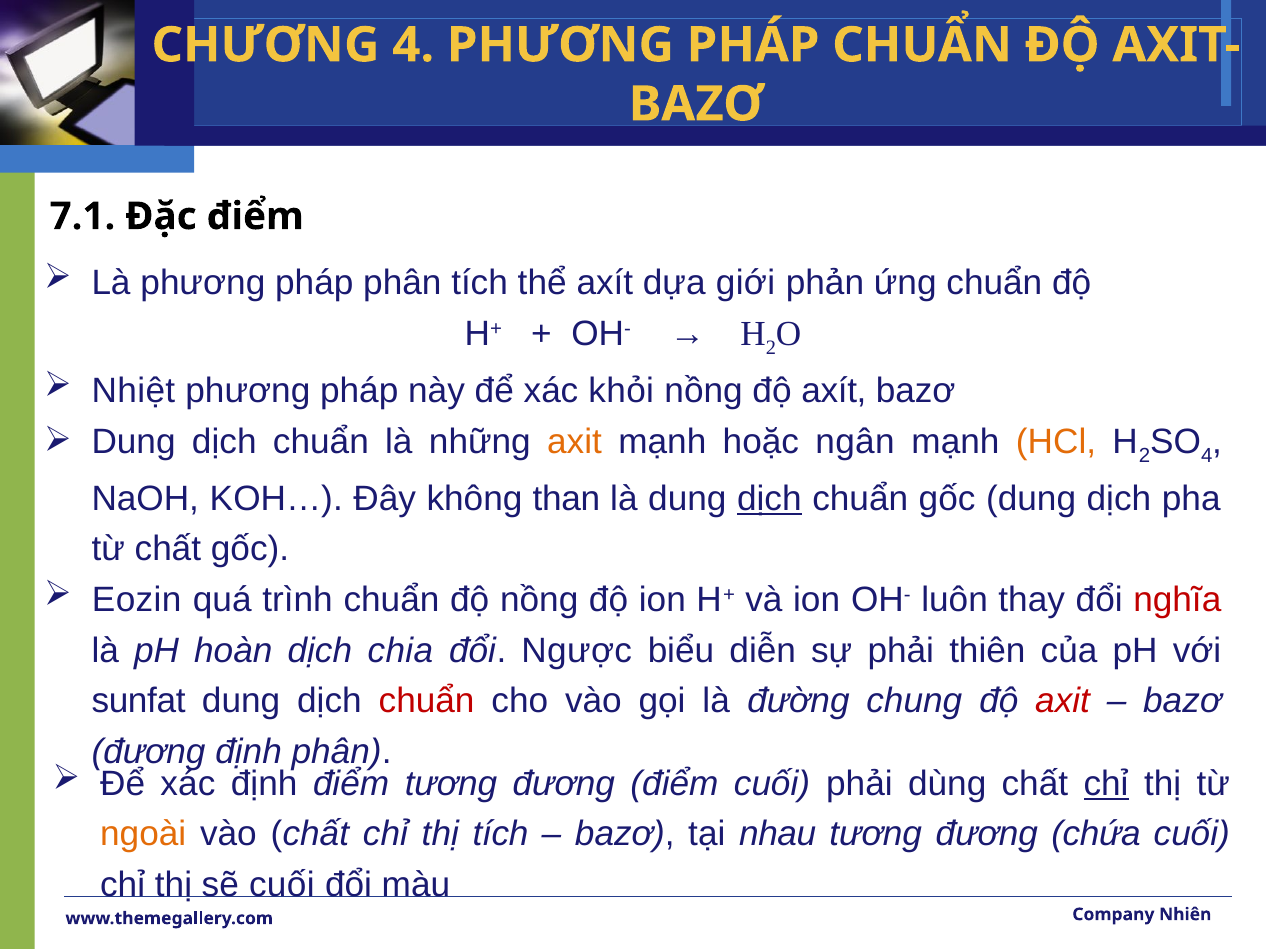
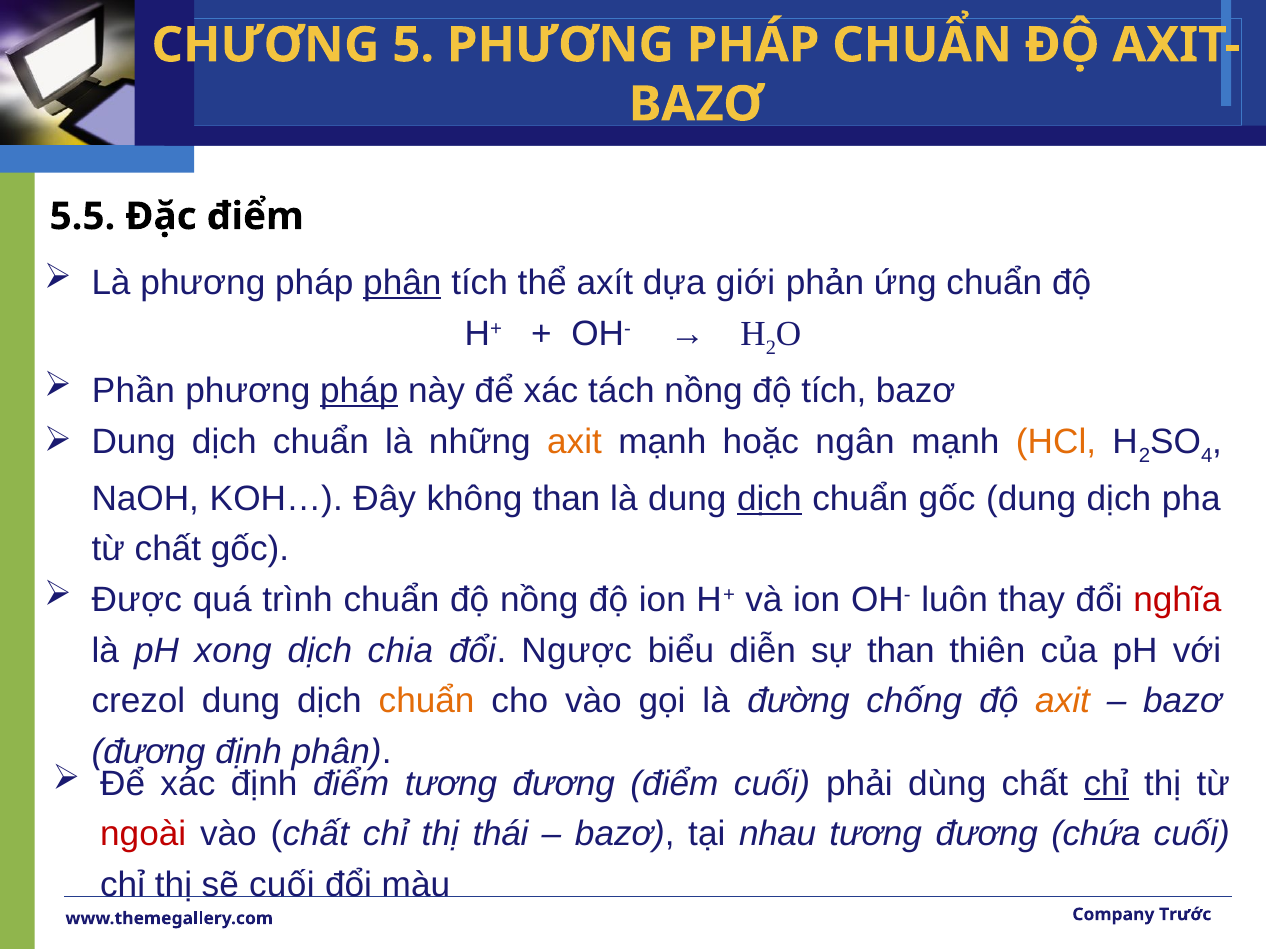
CHƯƠNG 4: 4 -> 5 (413, 45)
7.1: 7.1 -> 5.5 (82, 217)
phân underline: none -> present (402, 283)
Nhiệt: Nhiệt -> Phần (133, 391)
pháp underline: none -> present (359, 391)
khỏi: khỏi -> tách (621, 391)
độ axít: axít -> tích (834, 391)
Eozin: Eozin -> Được (137, 600)
hoàn: hoàn -> xong (233, 651)
sự phải: phải -> than (901, 651)
sunfat: sunfat -> crezol (138, 702)
chuẩn colour: red -> orange (427, 702)
chung: chung -> chống (914, 702)
axit colour: red -> orange (1063, 702)
ngoài colour: orange -> red (143, 835)
thị tích: tích -> thái (501, 835)
Nhiên: Nhiên -> Trước (1185, 915)
